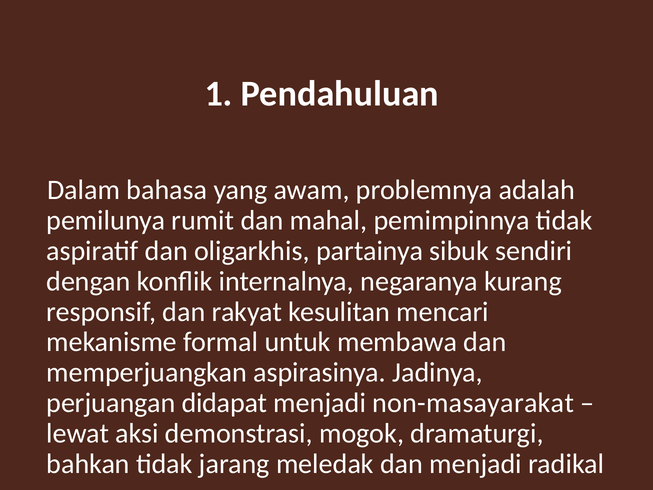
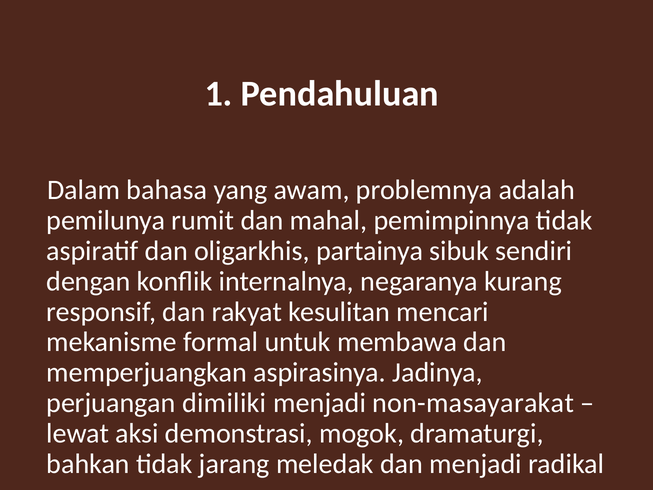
didapat: didapat -> dimiliki (224, 403)
